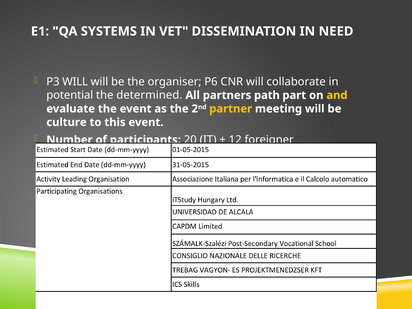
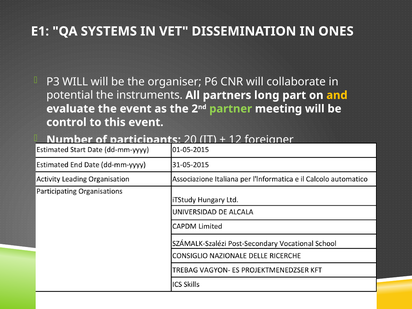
NEED: NEED -> ONES (336, 31)
determined: determined -> instruments (149, 95)
path: path -> long (267, 95)
partner colour: yellow -> light green (231, 109)
culture: culture -> control (67, 122)
